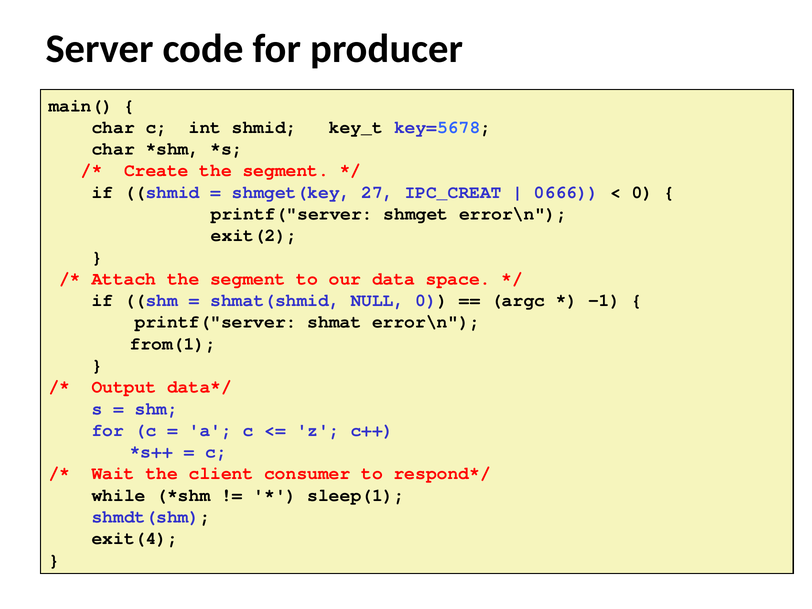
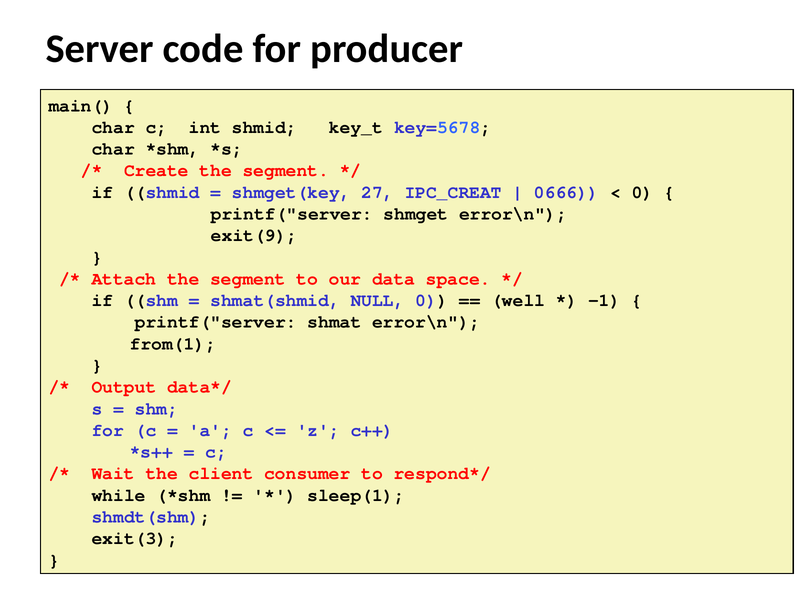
exit(2: exit(2 -> exit(9 (254, 235)
argc: argc -> well (518, 300)
exit(4: exit(4 -> exit(3 (135, 538)
